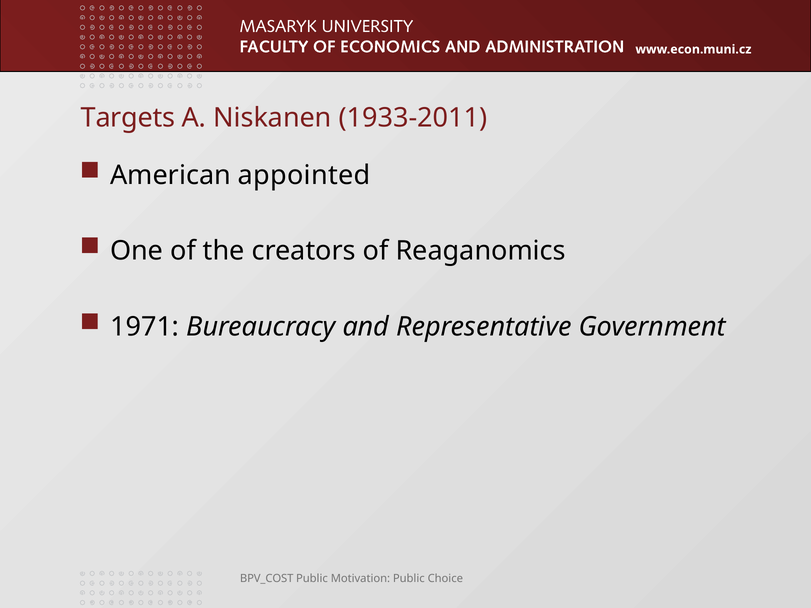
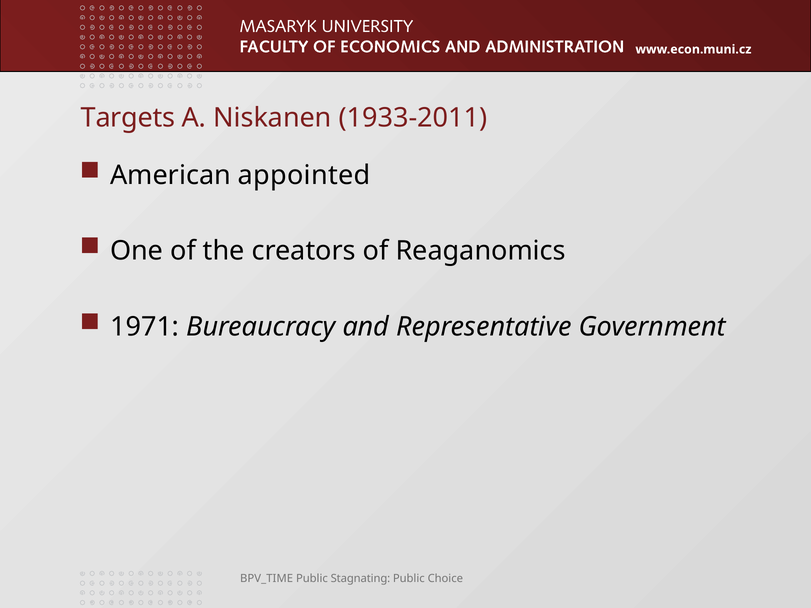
BPV_COST: BPV_COST -> BPV_TIME (267, 579)
Motivation: Motivation -> Stagnating (360, 579)
